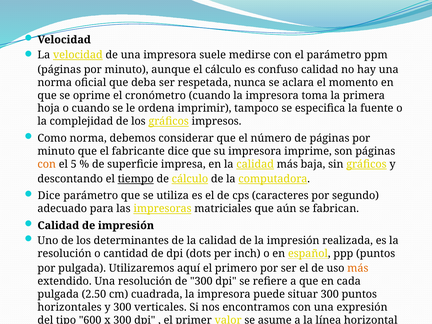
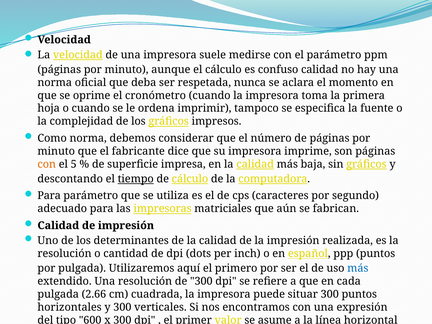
Dice: Dice -> Para (49, 196)
más colour: orange -> blue (358, 268)
2.50: 2.50 -> 2.66 (94, 294)
